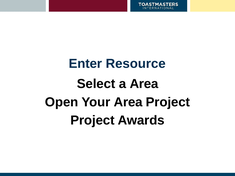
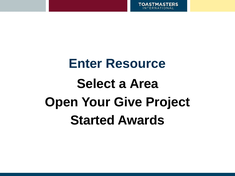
Your Area: Area -> Give (128, 102)
Project: Project -> Started (93, 120)
